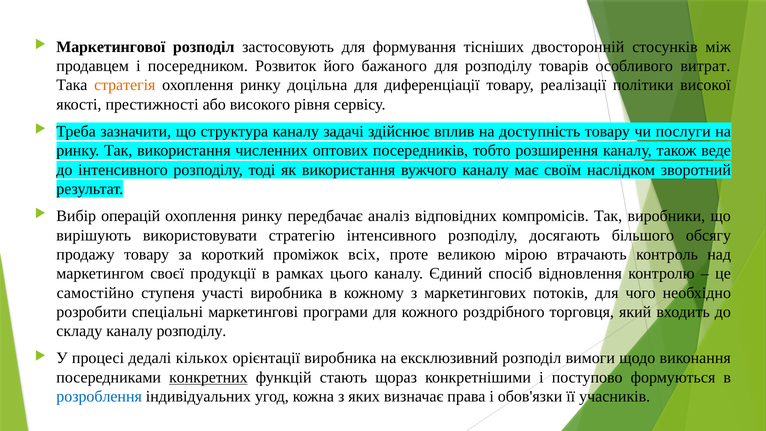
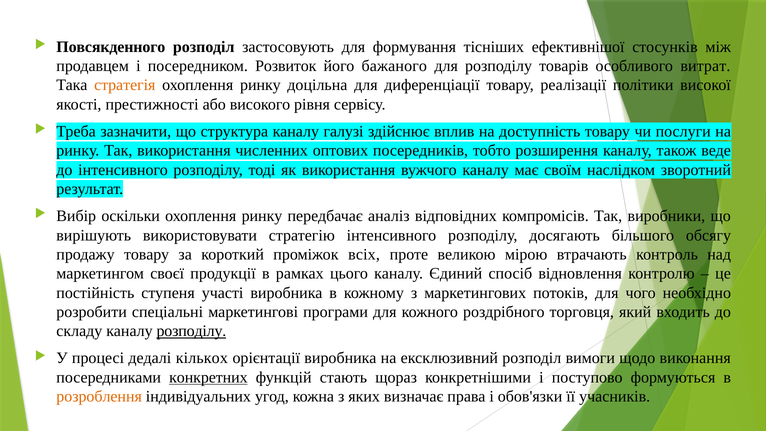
Маркетингової: Маркетингової -> Повсякденного (111, 47)
двосторонній: двосторонній -> ефективнішої (578, 47)
задачі: задачі -> галузі (344, 131)
операцій: операцій -> оскільки (131, 216)
самостійно: самостійно -> постійність (95, 293)
розподілу underline: none -> present (191, 331)
розроблення colour: blue -> orange (99, 396)
